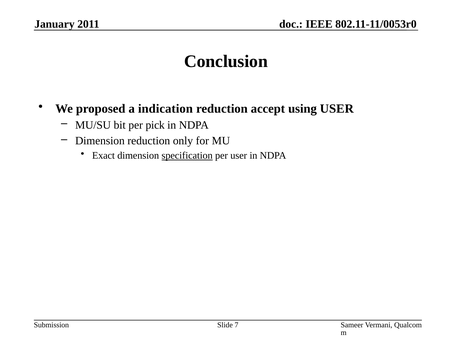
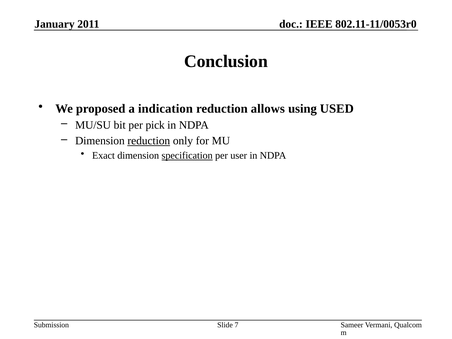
accept: accept -> allows (268, 109)
using USER: USER -> USED (337, 109)
reduction underline: none -> present (149, 141)
